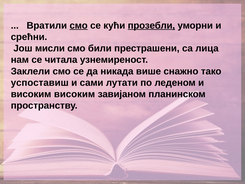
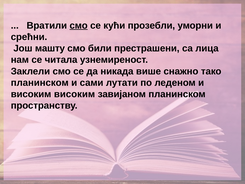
прозебли underline: present -> none (151, 25)
мисли: мисли -> машту (50, 48)
успоставиш: успоставиш -> планинском (40, 83)
